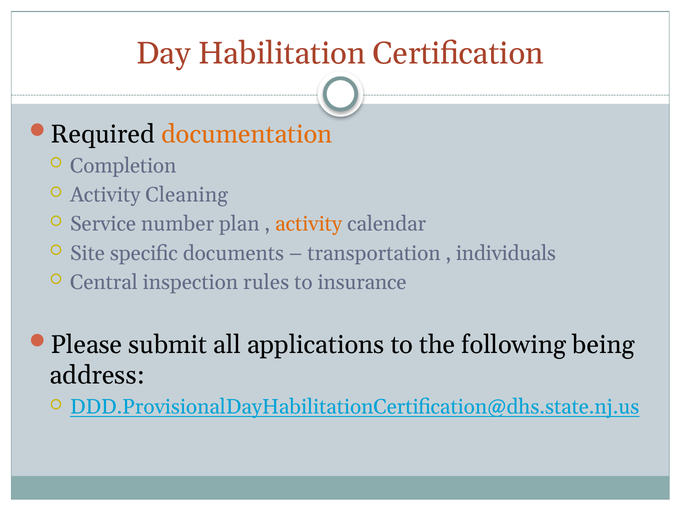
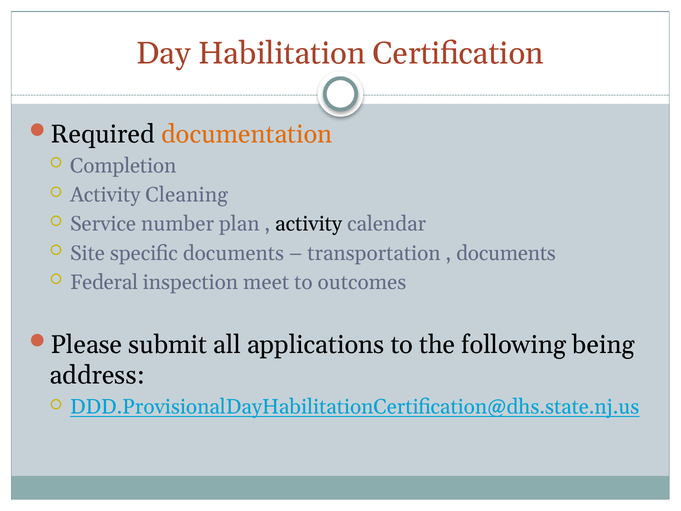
activity colour: orange -> black (309, 224)
individuals: individuals -> documents (506, 253)
Central: Central -> Federal (104, 282)
rules: rules -> meet (266, 282)
insurance: insurance -> outcomes (362, 282)
